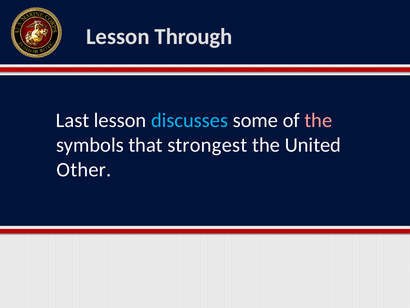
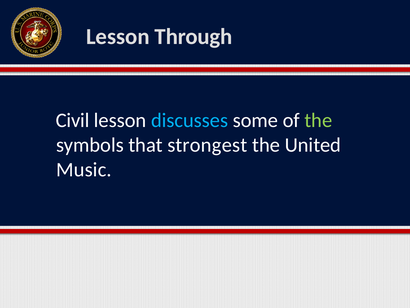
Last: Last -> Civil (73, 120)
the colour: pink -> light green (318, 120)
Other: Other -> Music (84, 170)
